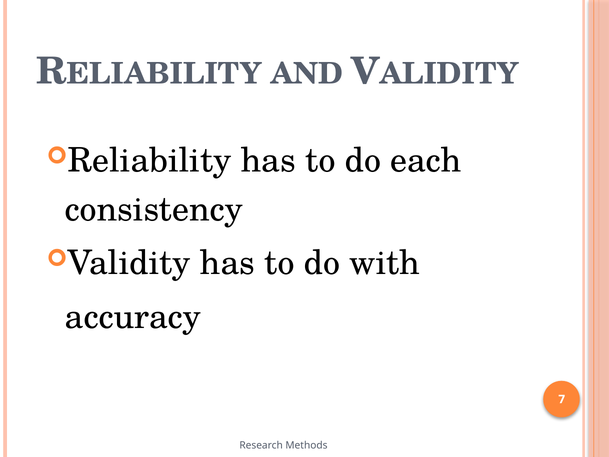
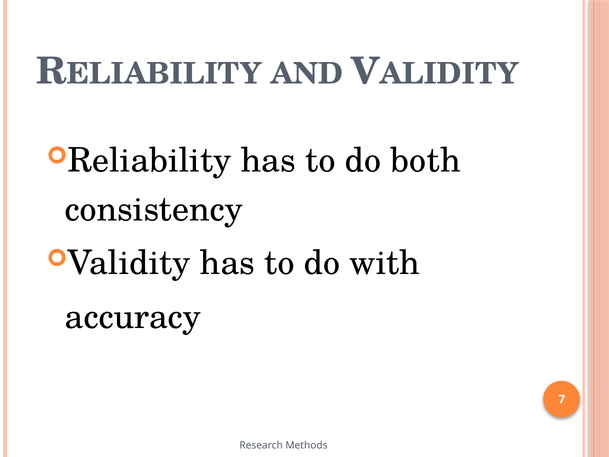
each: each -> both (426, 161)
